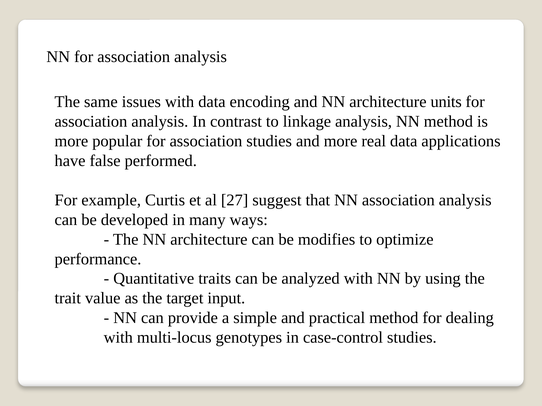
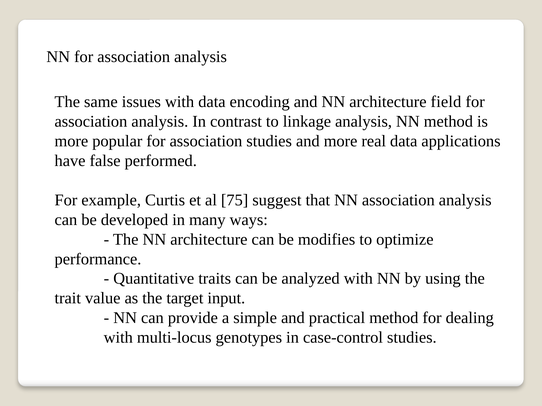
units: units -> field (446, 102)
27: 27 -> 75 (235, 200)
